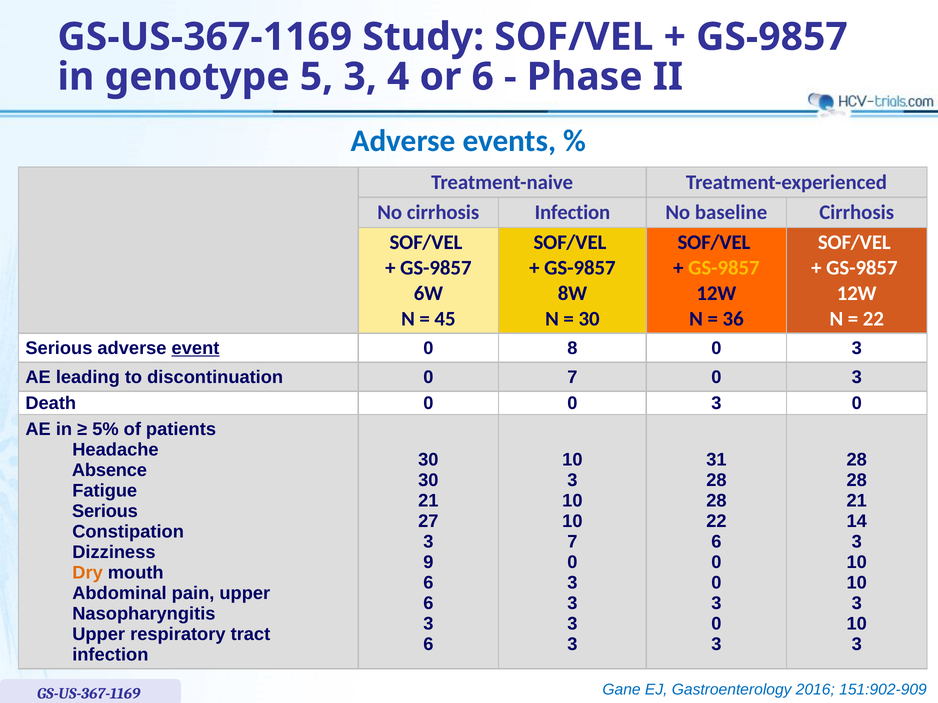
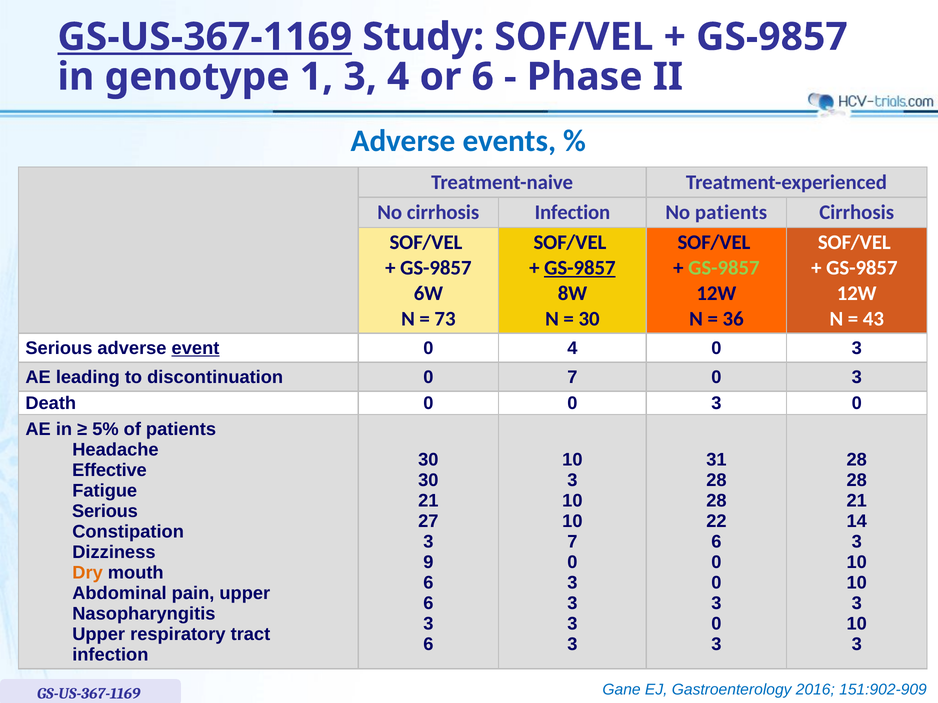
GS-US-367-1169 underline: none -> present (205, 37)
5: 5 -> 1 (316, 77)
No baseline: baseline -> patients (731, 213)
GS-9857 underline: none -> present (580, 268)
GS-9857 colour: yellow -> light green (724, 268)
45: 45 -> 73 (445, 319)
22: 22 -> 43 (873, 319)
0 8: 8 -> 4 (572, 348)
Absence: Absence -> Effective (109, 471)
